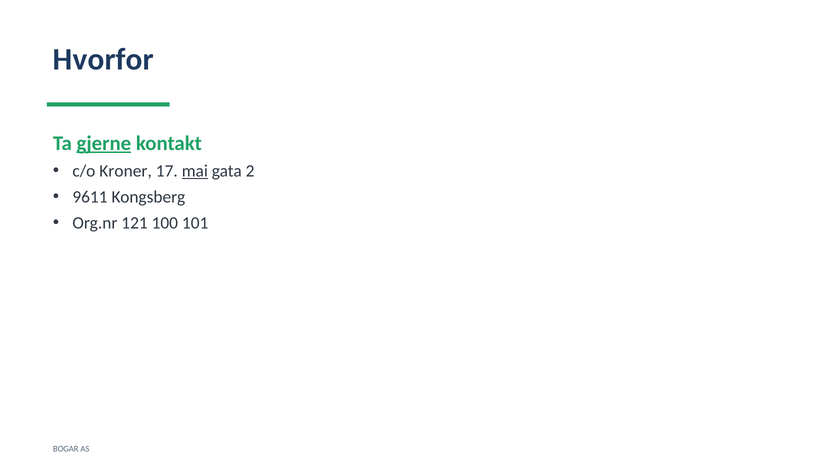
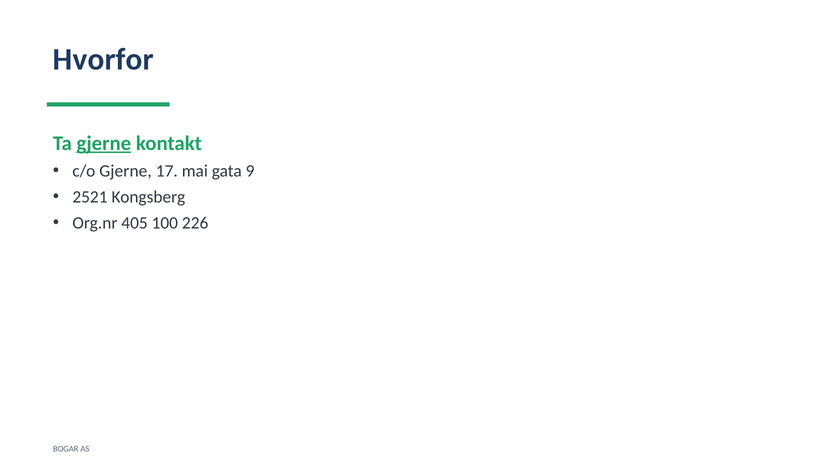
c/o Kroner: Kroner -> Gjerne (126, 171)
mai underline: present -> none (195, 171)
2: 2 -> 9 (250, 171)
9611: 9611 -> 2521 (90, 197)
121: 121 -> 405 (135, 223)
101: 101 -> 226 (195, 223)
